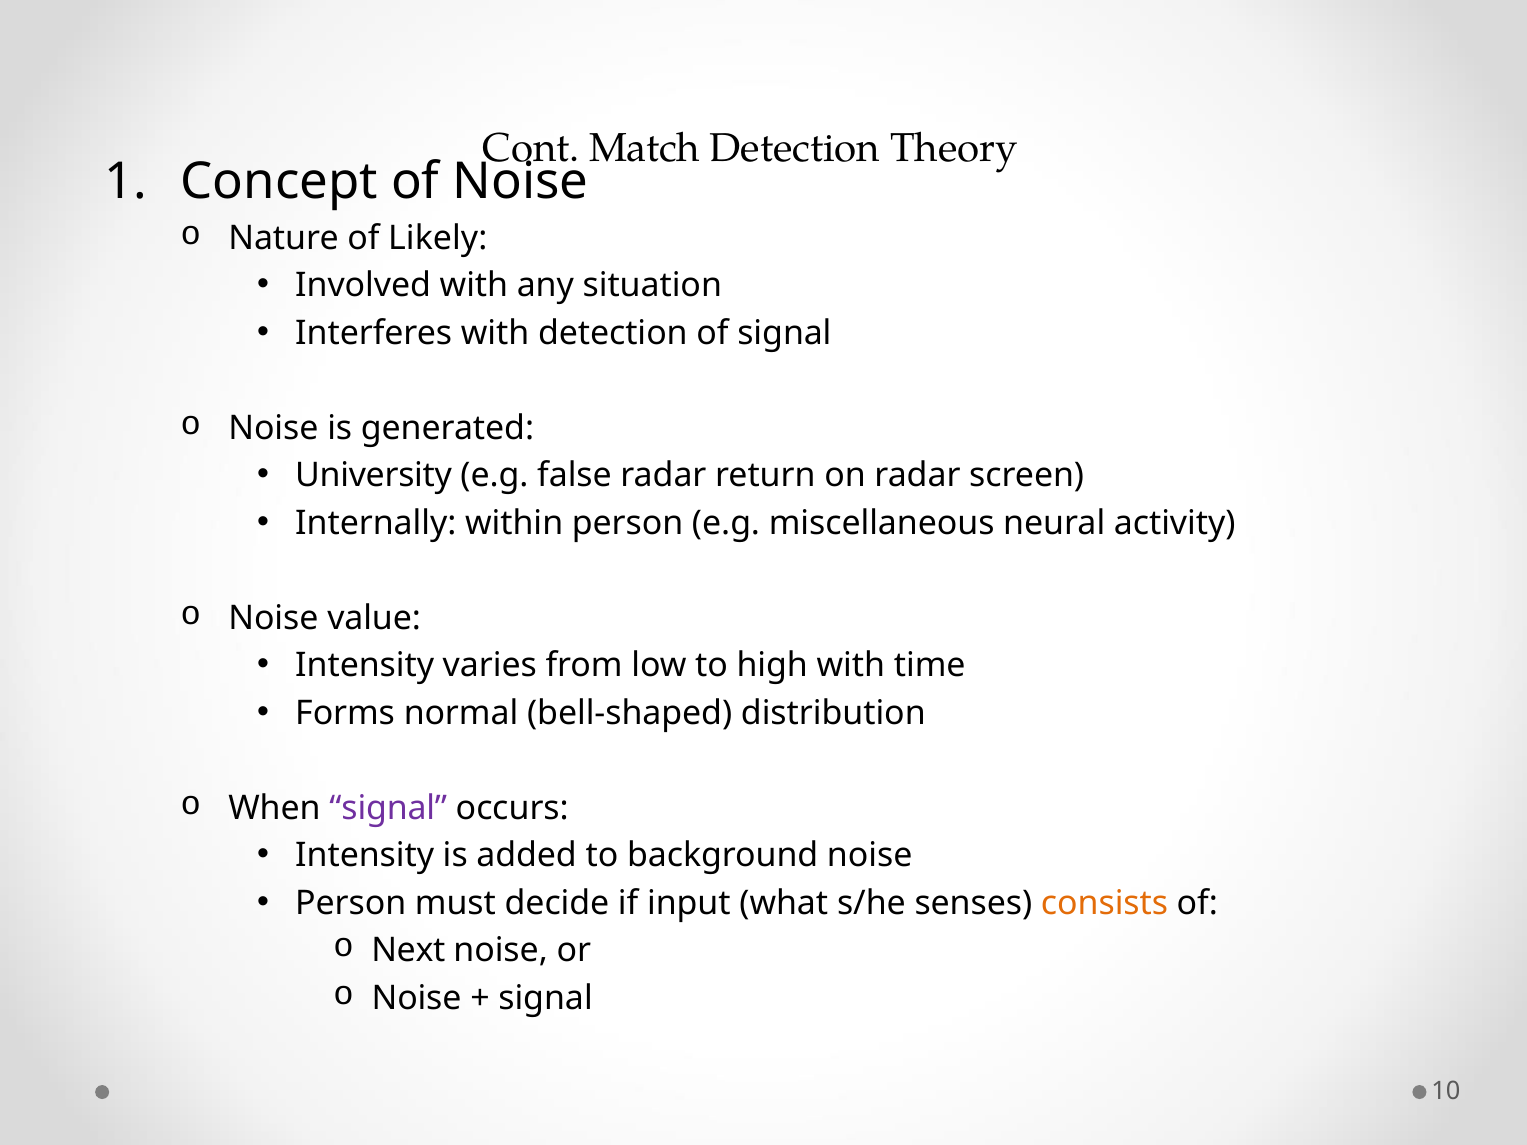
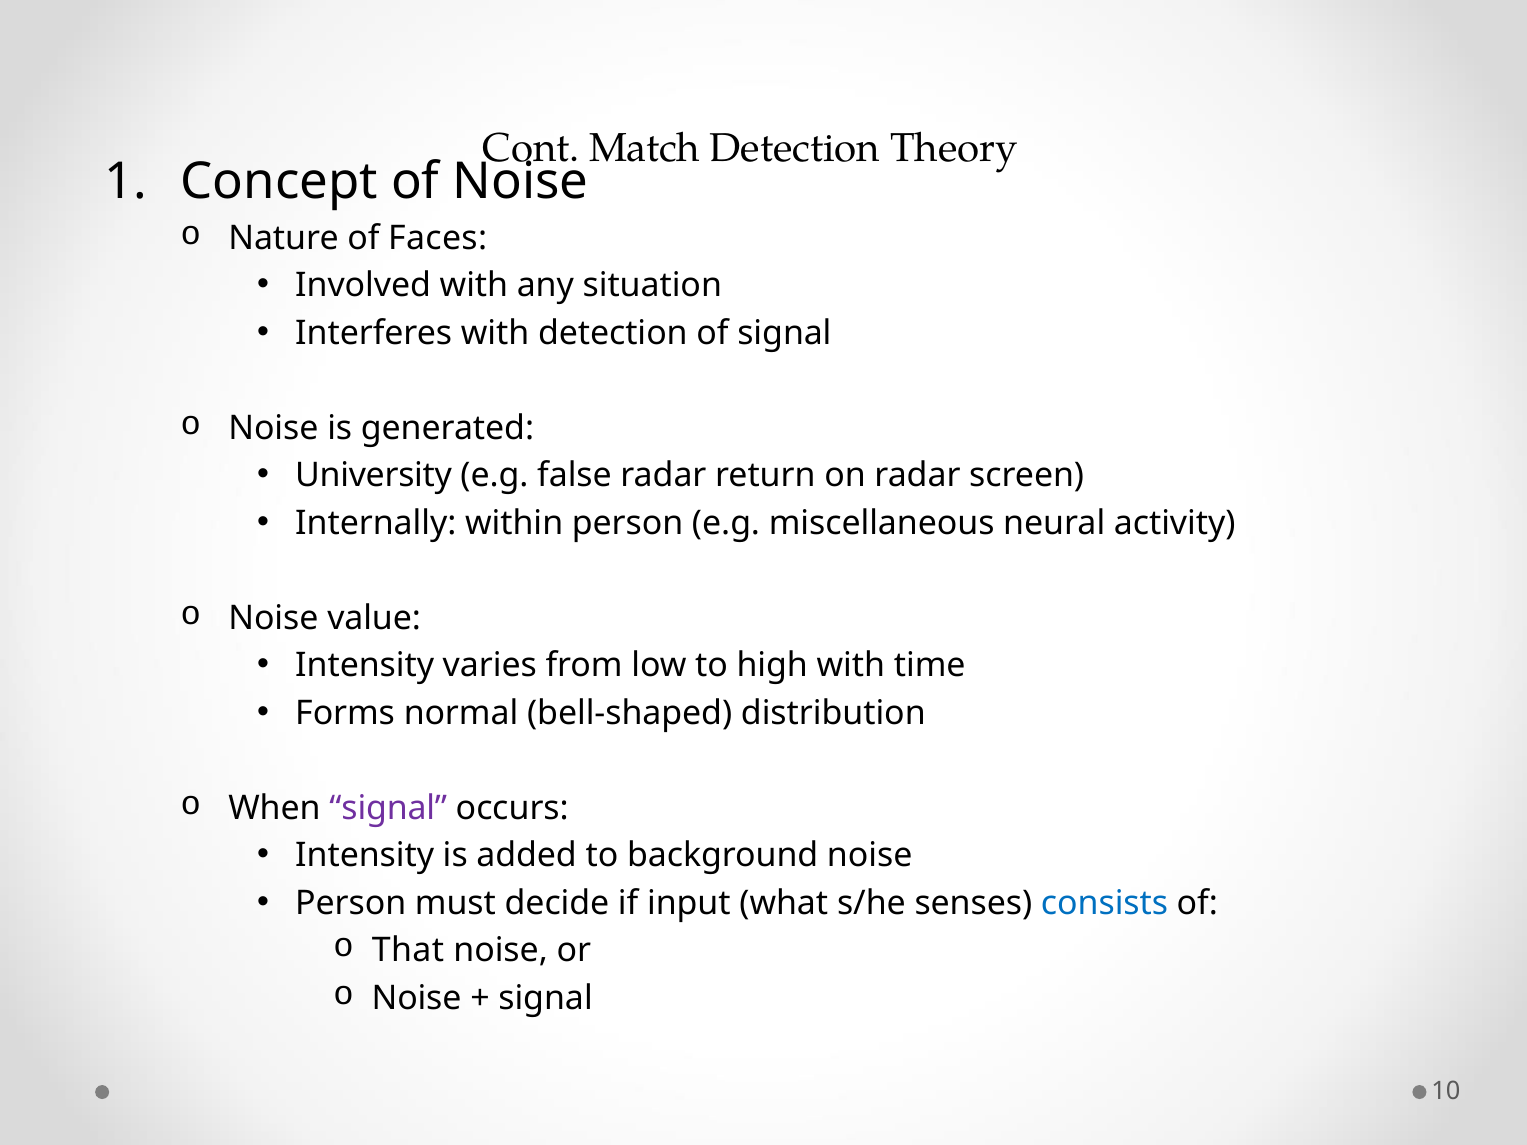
Likely: Likely -> Faces (438, 238)
consists colour: orange -> blue (1105, 903)
Next: Next -> That (408, 951)
